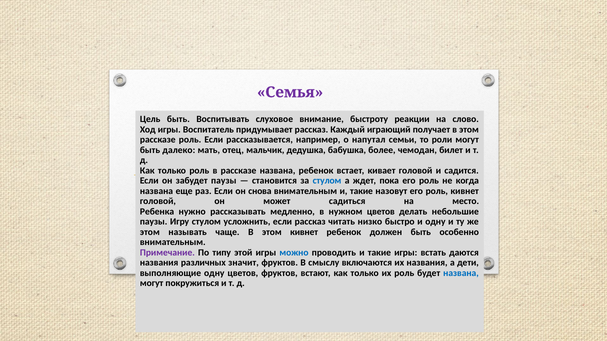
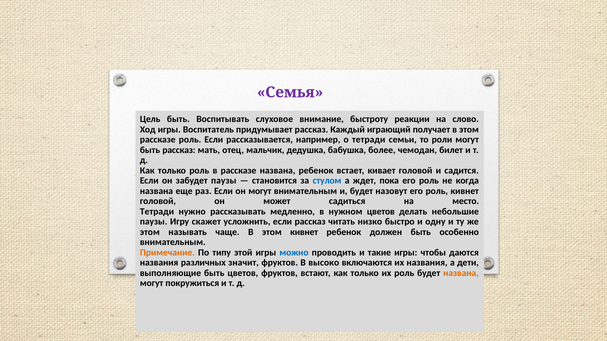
о напутал: напутал -> тетради (369, 140)
быть далеко: далеко -> рассказ (179, 150)
он снова: снова -> могут (260, 191)
внимательным и такие: такие -> будет (361, 191)
Ребенка: Ребенка -> Тетради (157, 212)
Игру стулом: стулом -> скажет (206, 222)
Примечание colour: purple -> orange (167, 253)
встать: встать -> чтобы (433, 253)
смыслу: смыслу -> высоко (324, 263)
выполняющие одну: одну -> быть (214, 273)
названа colour: blue -> orange (461, 273)
